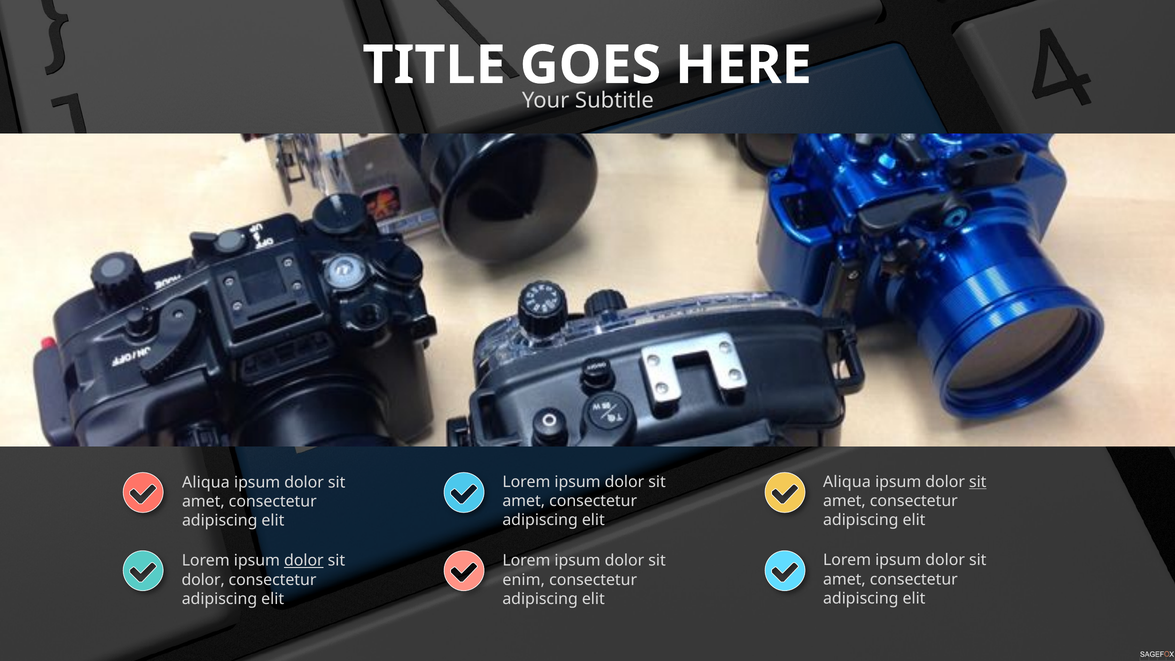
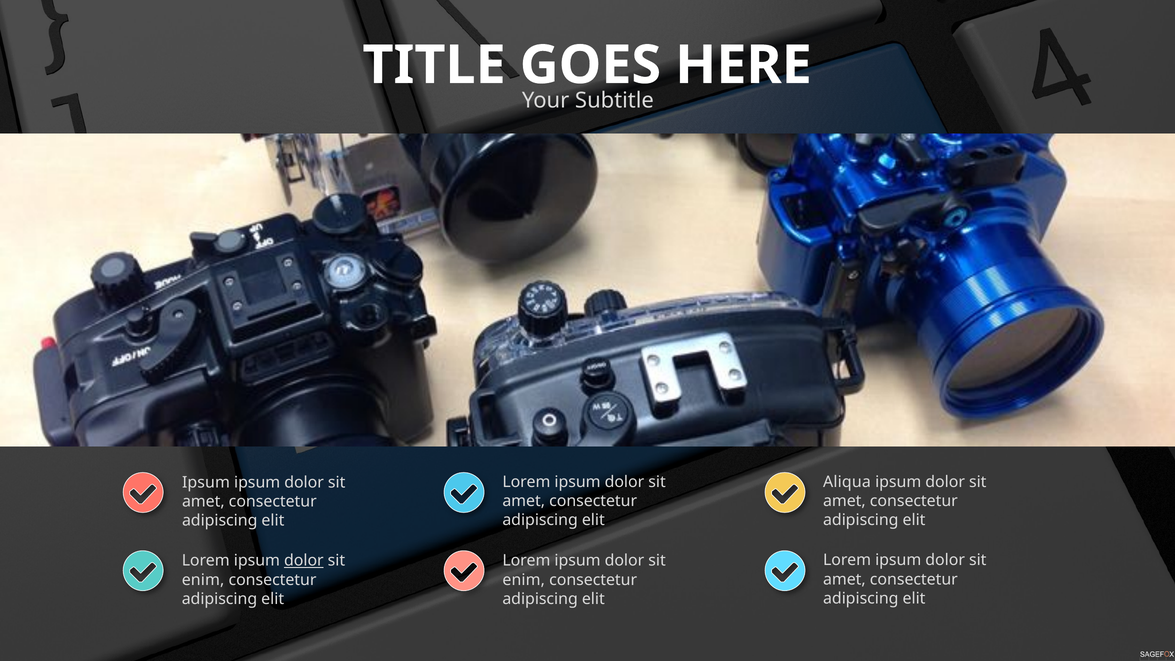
sit underline: present -> none (978, 482)
Aliqua: Aliqua -> Ipsum (206, 482)
dolor: dolor -> enim (203, 580)
